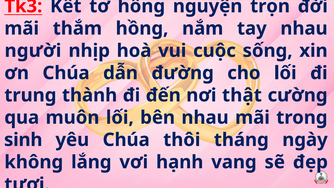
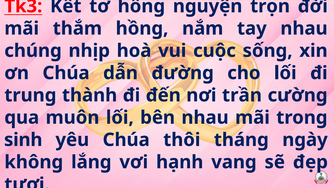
người: người -> chúng (33, 51)
thật: thật -> trần (242, 95)
